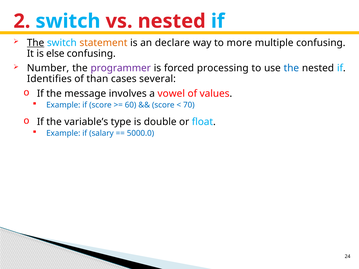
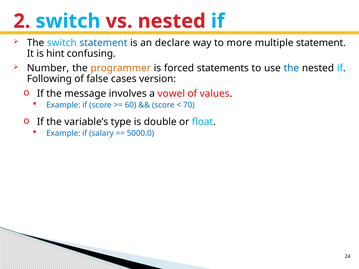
The underline: present -> none (36, 43)
statement colour: orange -> blue (103, 43)
multiple confusing: confusing -> statement (321, 43)
else: else -> hint (55, 54)
programmer colour: purple -> orange (121, 68)
processing: processing -> statements (223, 68)
Identifies: Identifies -> Following (49, 79)
than: than -> false (97, 79)
several: several -> version (158, 79)
